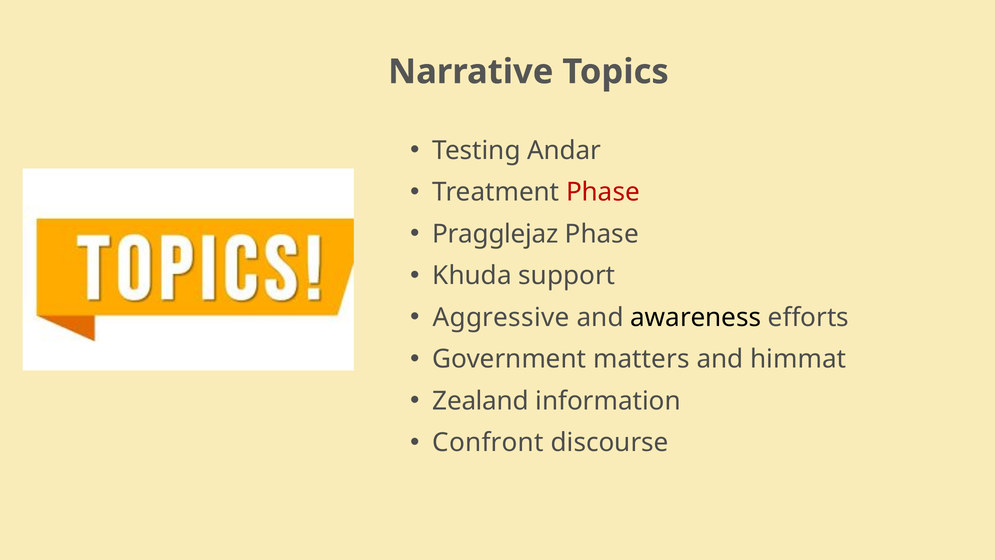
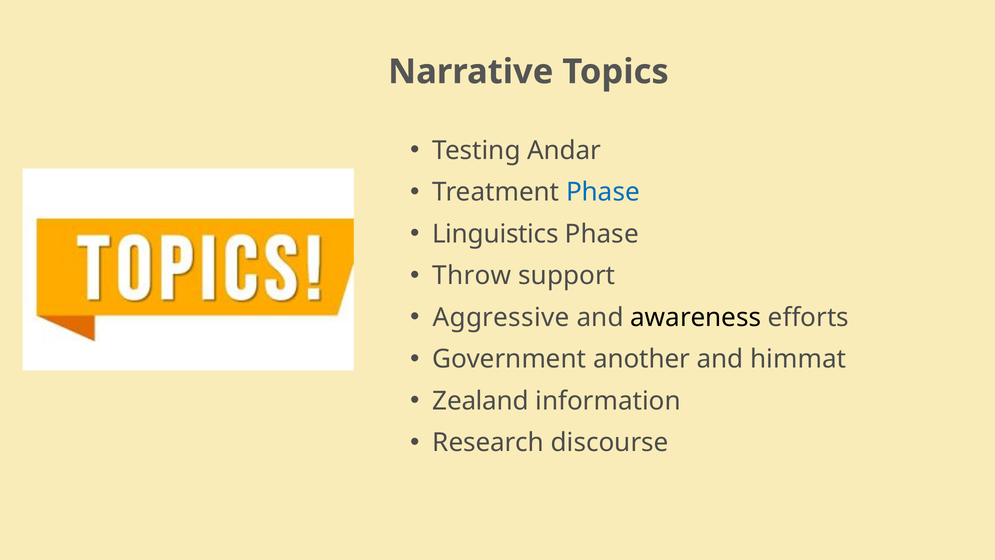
Phase colour: red -> blue (603, 192)
Pragglejaz: Pragglejaz -> Linguistics (495, 234)
Khuda: Khuda -> Throw (472, 276)
matters: matters -> another (641, 359)
Confront: Confront -> Research (488, 443)
